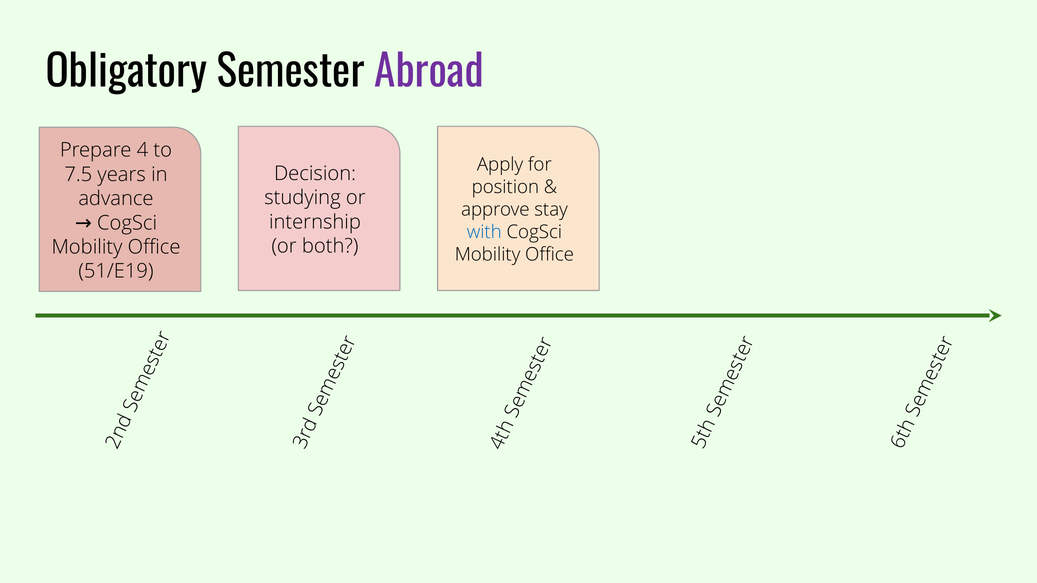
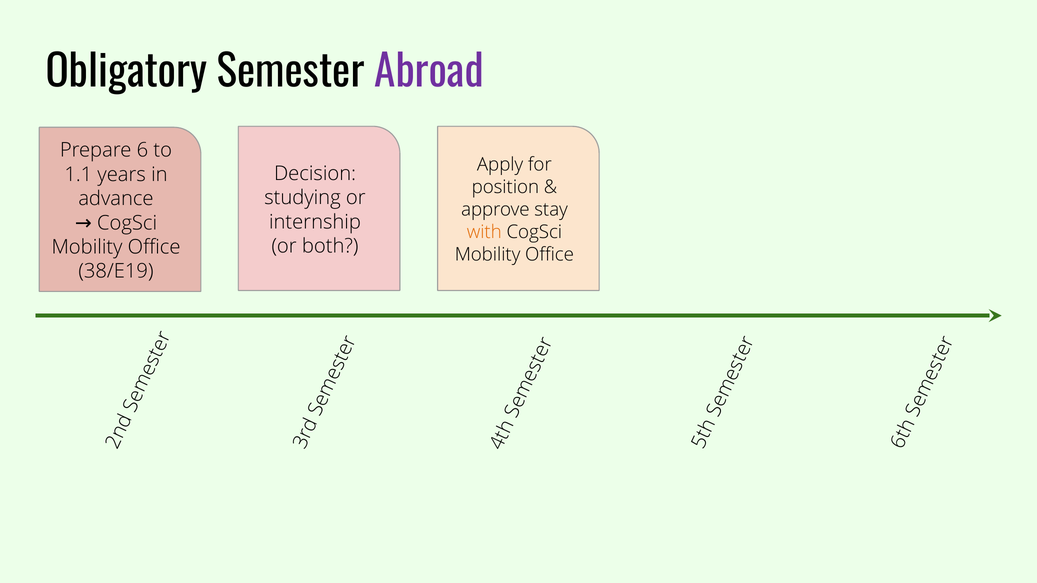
Prepare 4: 4 -> 6 (142, 150)
7.5: 7.5 -> 1.1 (78, 175)
with colour: blue -> orange (484, 232)
51/E19: 51/E19 -> 38/E19 (116, 271)
